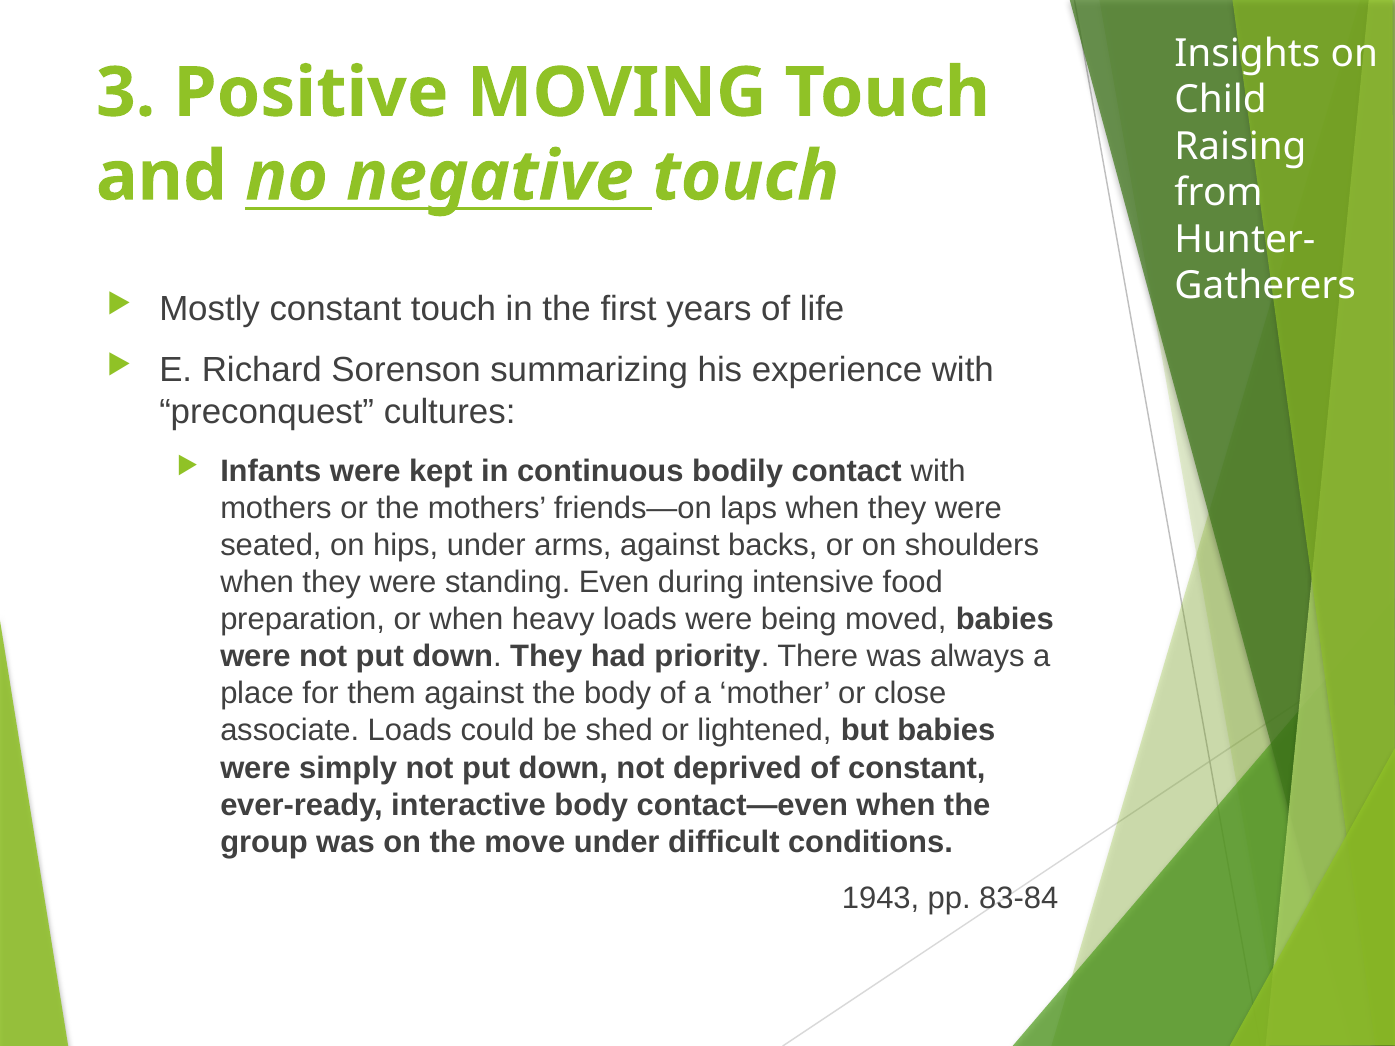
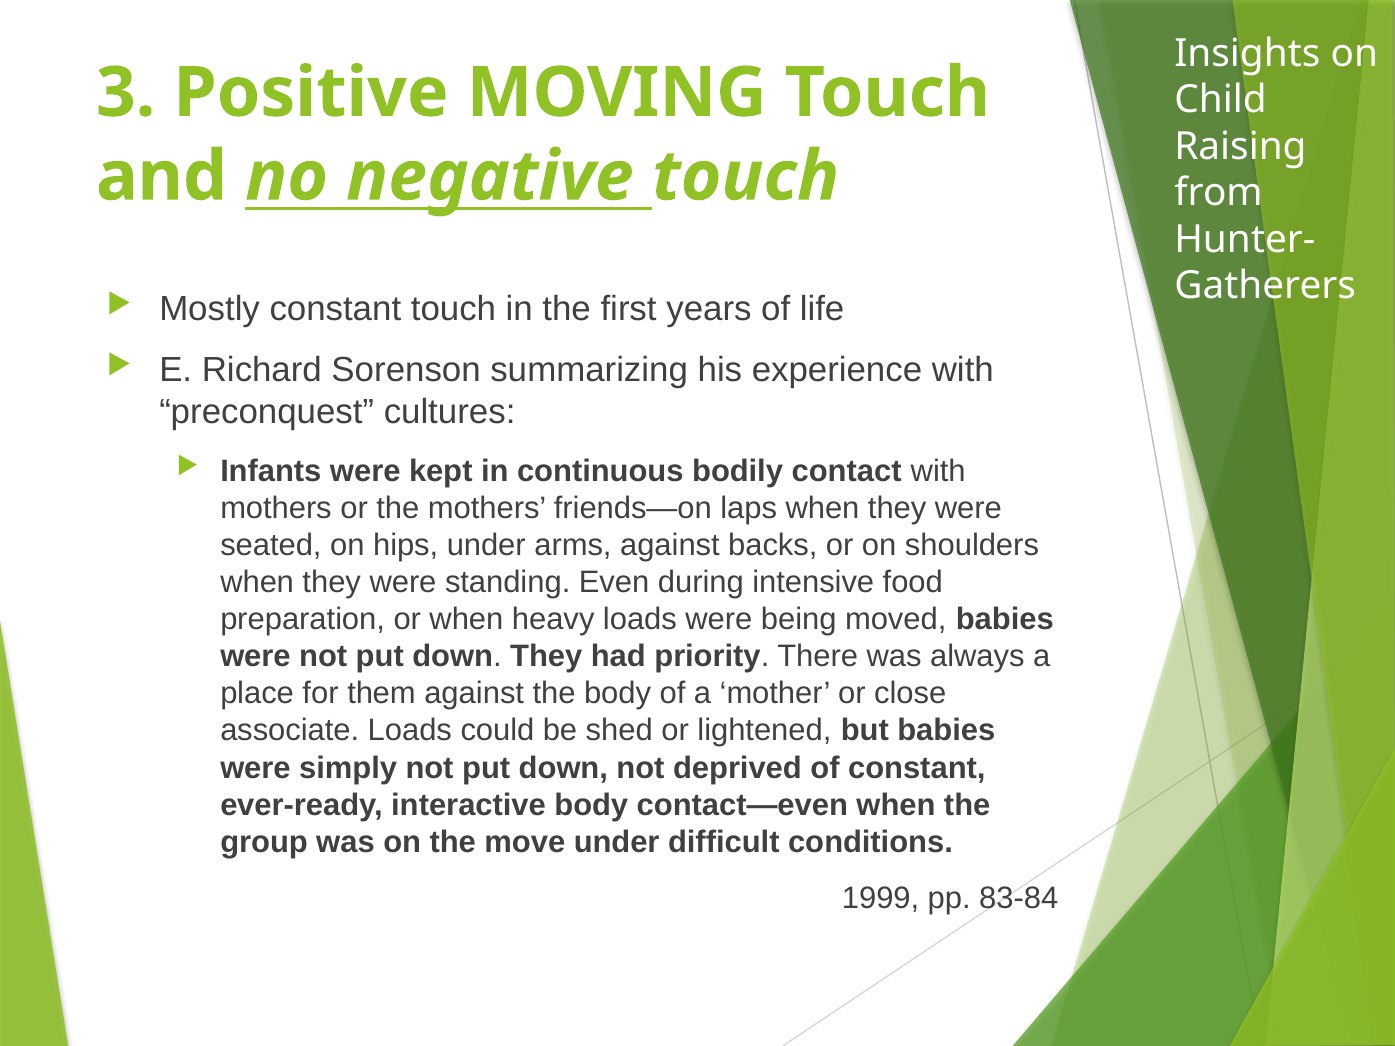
1943: 1943 -> 1999 (881, 899)
